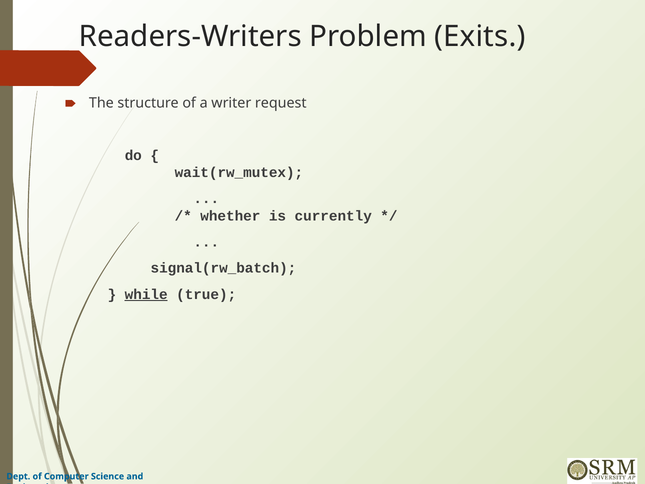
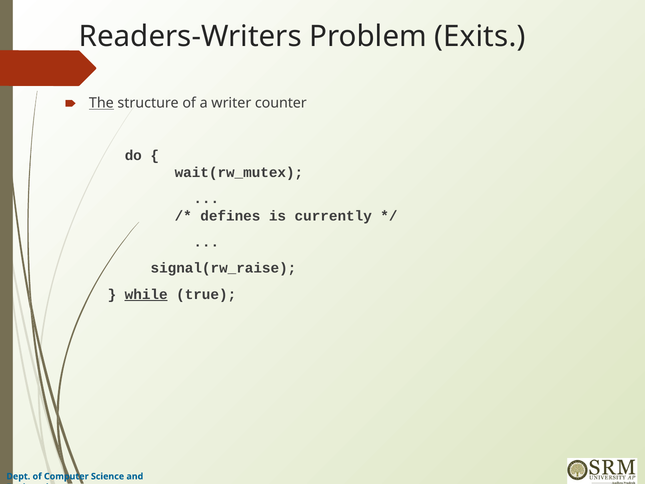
The underline: none -> present (101, 103)
request: request -> counter (281, 103)
whether: whether -> defines (230, 216)
signal(rw_batch: signal(rw_batch -> signal(rw_raise (223, 268)
